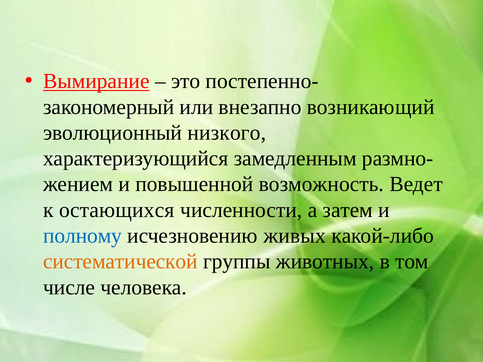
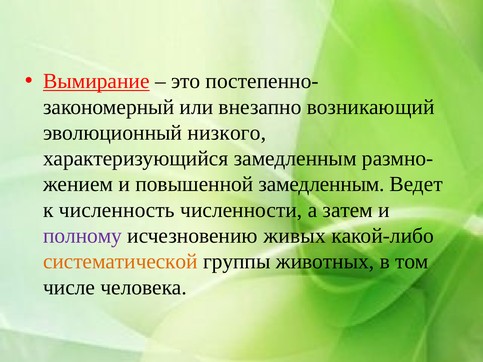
повышенной возможность: возможность -> замедленным (322, 184)
остающихся: остающихся -> численность (117, 210)
полному colour: blue -> purple (83, 236)
